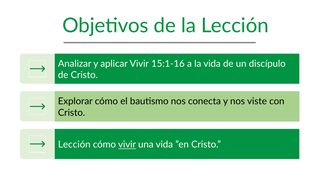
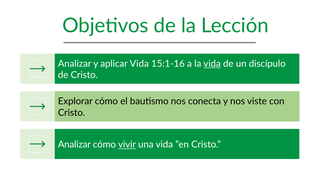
aplicar Vivir: Vivir -> Vida (139, 64)
vida underline: none -> present (212, 64)
Lección: Lección -> Analizar (74, 145)
